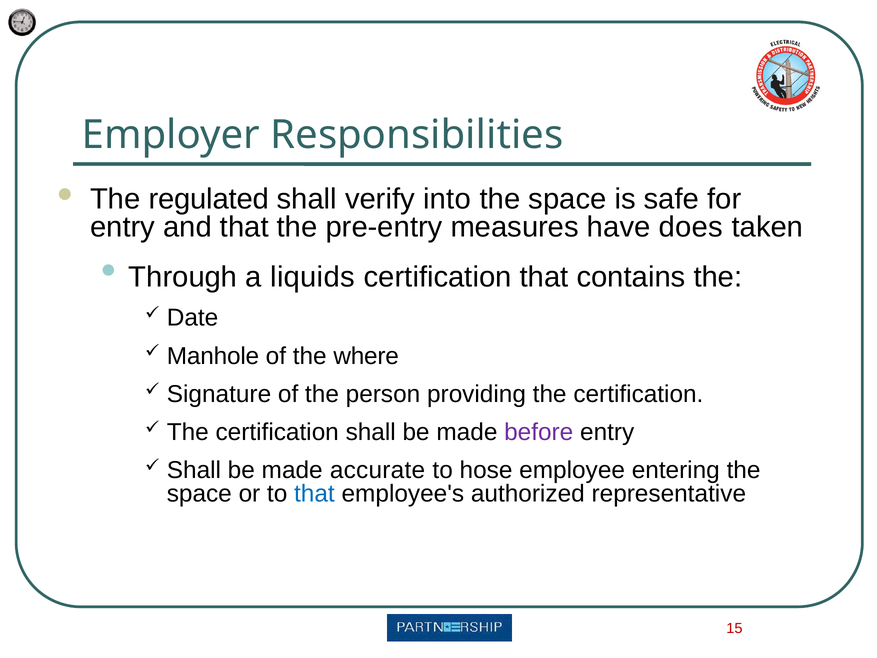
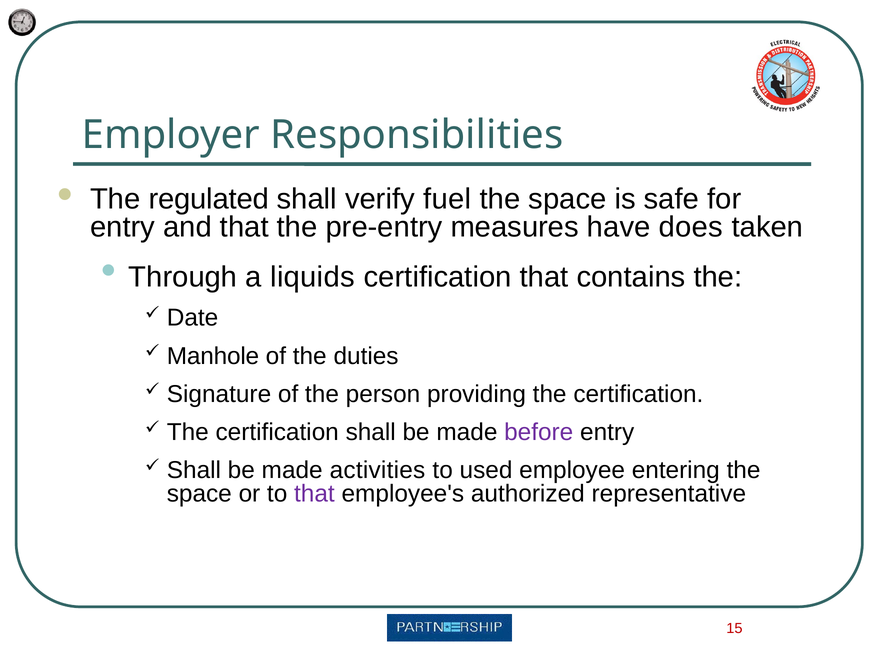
into: into -> fuel (447, 199)
where: where -> duties (366, 356)
accurate: accurate -> activities (377, 470)
hose: hose -> used (486, 470)
that colour: blue -> purple (314, 493)
